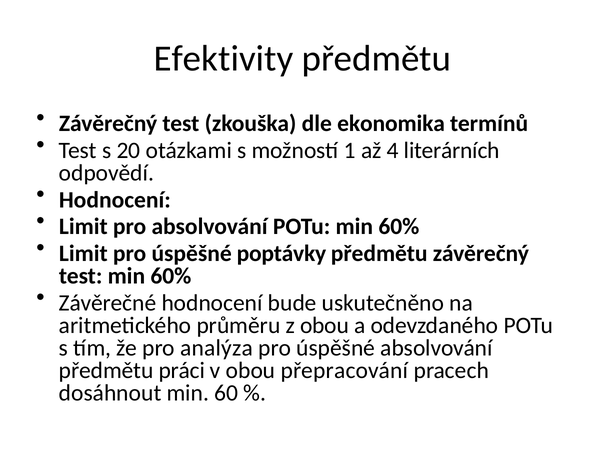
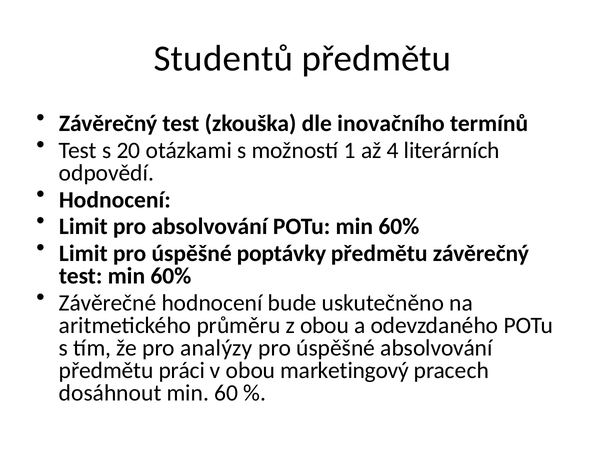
Efektivity: Efektivity -> Studentů (223, 59)
ekonomika: ekonomika -> inovačního (391, 124)
analýza: analýza -> analýzy (216, 349)
přepracování: přepracování -> marketingový (345, 371)
